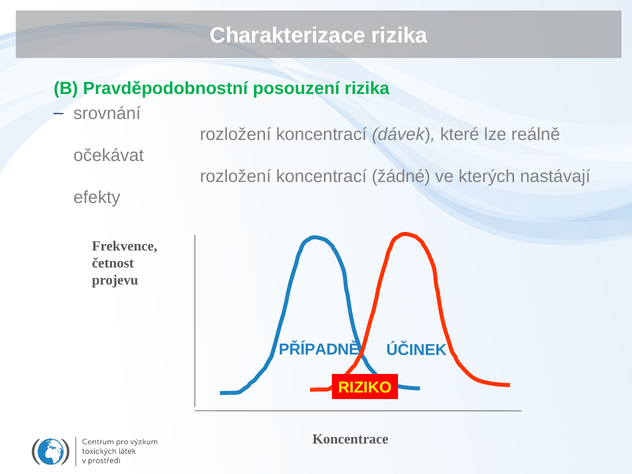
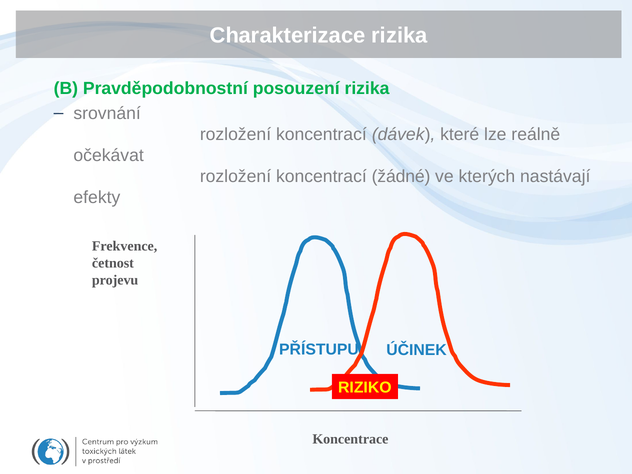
PŘÍPADNĚ: PŘÍPADNĚ -> PŘÍSTUPU (319, 350)
